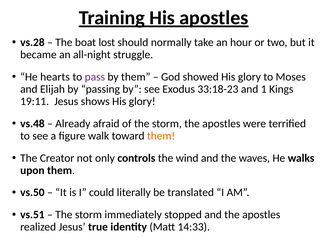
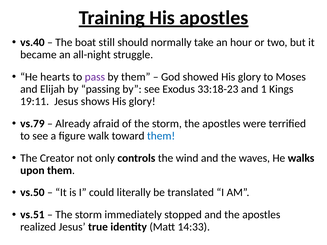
vs.28: vs.28 -> vs.40 (32, 42)
lost: lost -> still (107, 42)
vs.48: vs.48 -> vs.79 (32, 124)
them colour: orange -> blue (161, 136)
